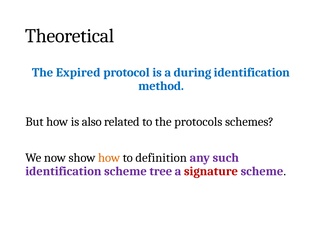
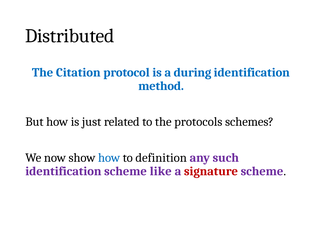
Theoretical: Theoretical -> Distributed (70, 36)
Expired: Expired -> Citation (78, 73)
also: also -> just (92, 122)
how colour: orange -> blue (109, 158)
tree: tree -> like (161, 172)
